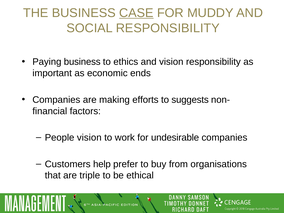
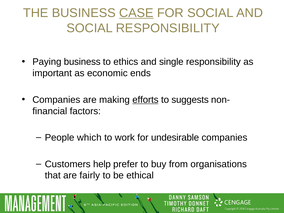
FOR MUDDY: MUDDY -> SOCIAL (210, 13)
and vision: vision -> single (171, 62)
efforts underline: none -> present (145, 100)
People vision: vision -> which (89, 138)
triple: triple -> fairly (90, 175)
